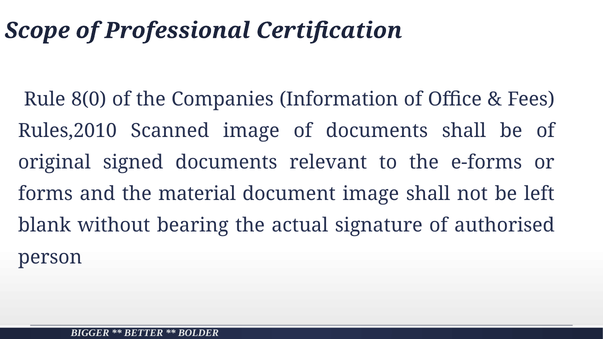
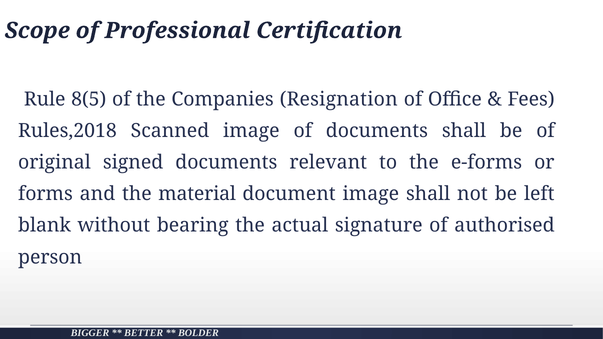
8(0: 8(0 -> 8(5 (89, 99)
Information: Information -> Resignation (339, 99)
Rules,2010: Rules,2010 -> Rules,2018 (67, 131)
